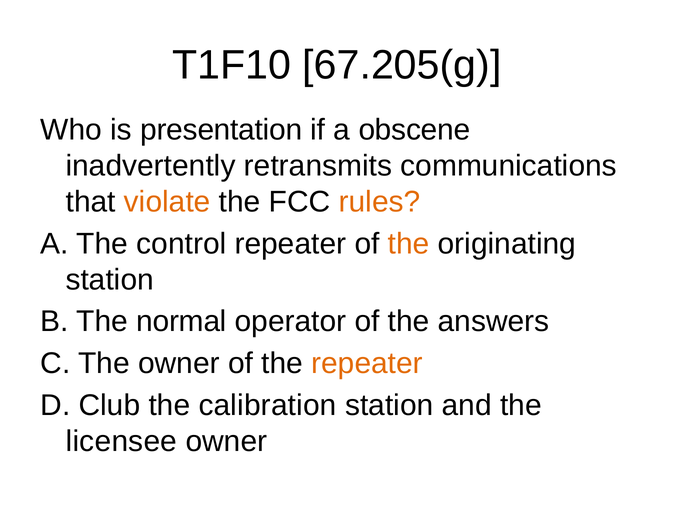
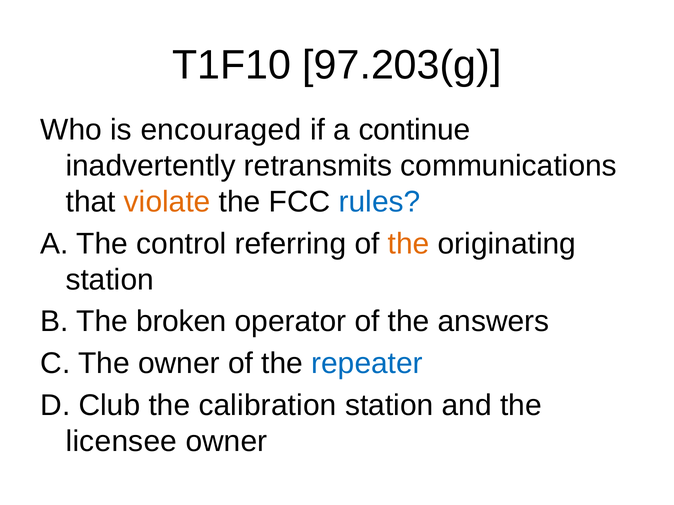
67.205(g: 67.205(g -> 97.203(g (402, 65)
presentation: presentation -> encouraged (221, 130)
obscene: obscene -> continue (414, 130)
rules colour: orange -> blue (380, 202)
control repeater: repeater -> referring (290, 244)
normal: normal -> broken (181, 322)
repeater colour: orange -> blue (367, 364)
